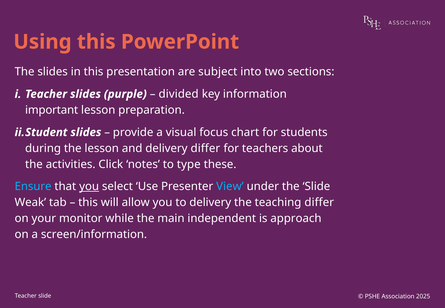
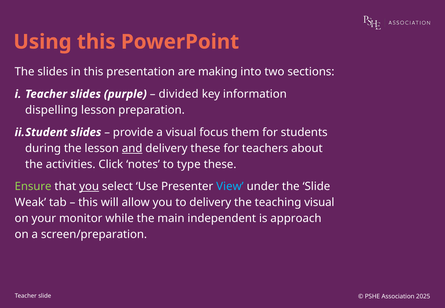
subject: subject -> making (218, 72)
important: important -> dispelling (52, 110)
chart: chart -> them (245, 132)
and underline: none -> present (132, 148)
delivery differ: differ -> these (205, 148)
Ensure colour: light blue -> light green (33, 187)
teaching differ: differ -> visual (319, 203)
screen/information: screen/information -> screen/preparation (94, 234)
